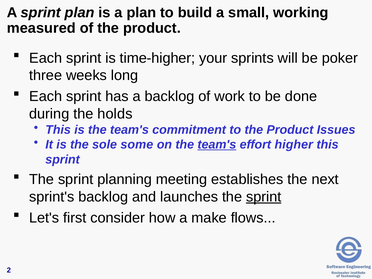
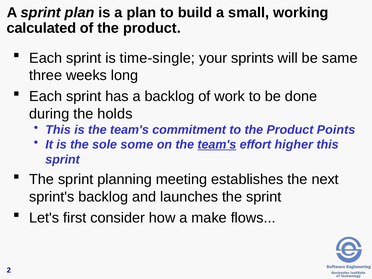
measured: measured -> calculated (41, 28)
time-higher: time-higher -> time-single (157, 58)
poker: poker -> same (340, 58)
Issues: Issues -> Points (336, 130)
sprint underline: present -> none (264, 197)
